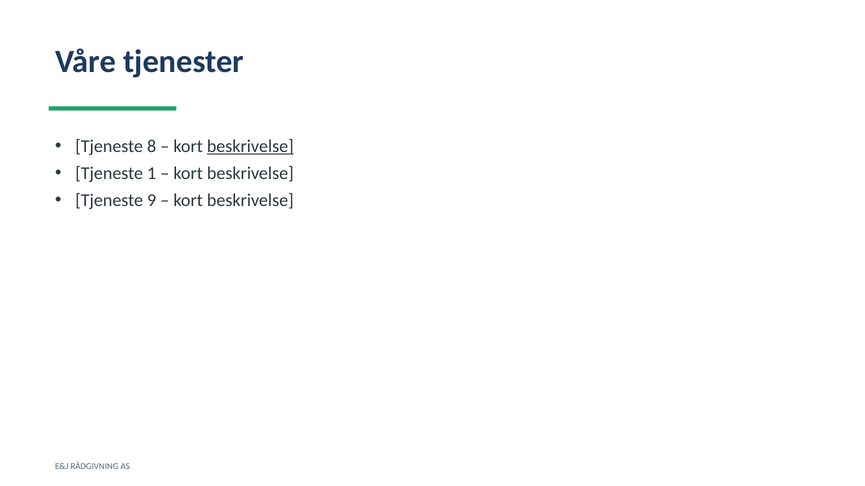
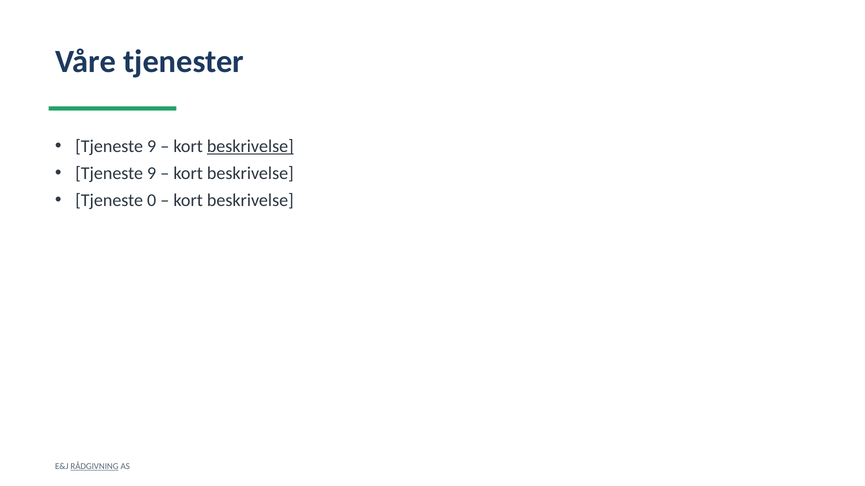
8: 8 -> 9 (152, 147)
1: 1 -> 9 (152, 174)
9: 9 -> 0 (152, 201)
RÅDGIVNING underline: none -> present (94, 467)
